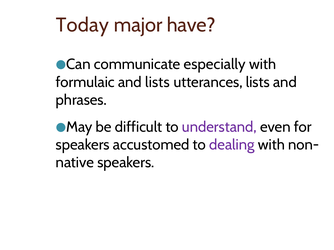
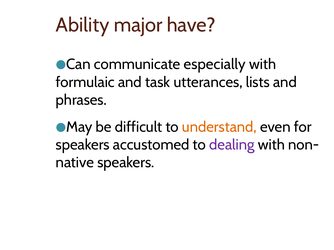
Today: Today -> Ability (83, 25)
and lists: lists -> task (158, 82)
understand colour: purple -> orange (219, 127)
